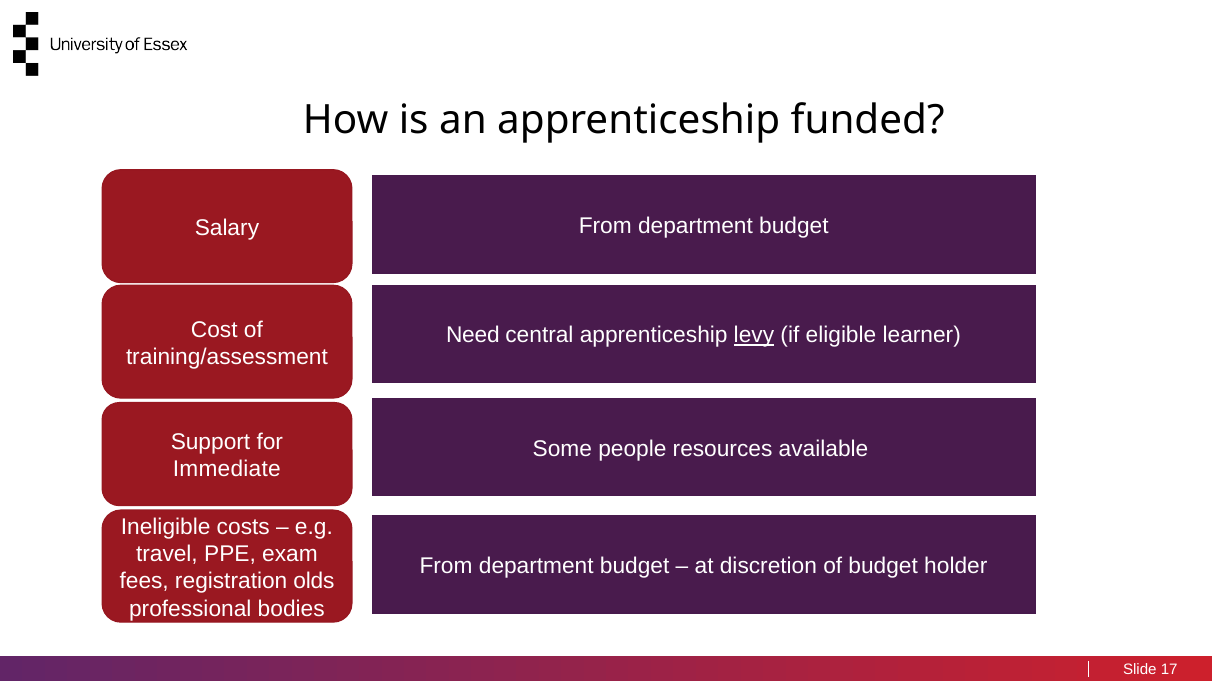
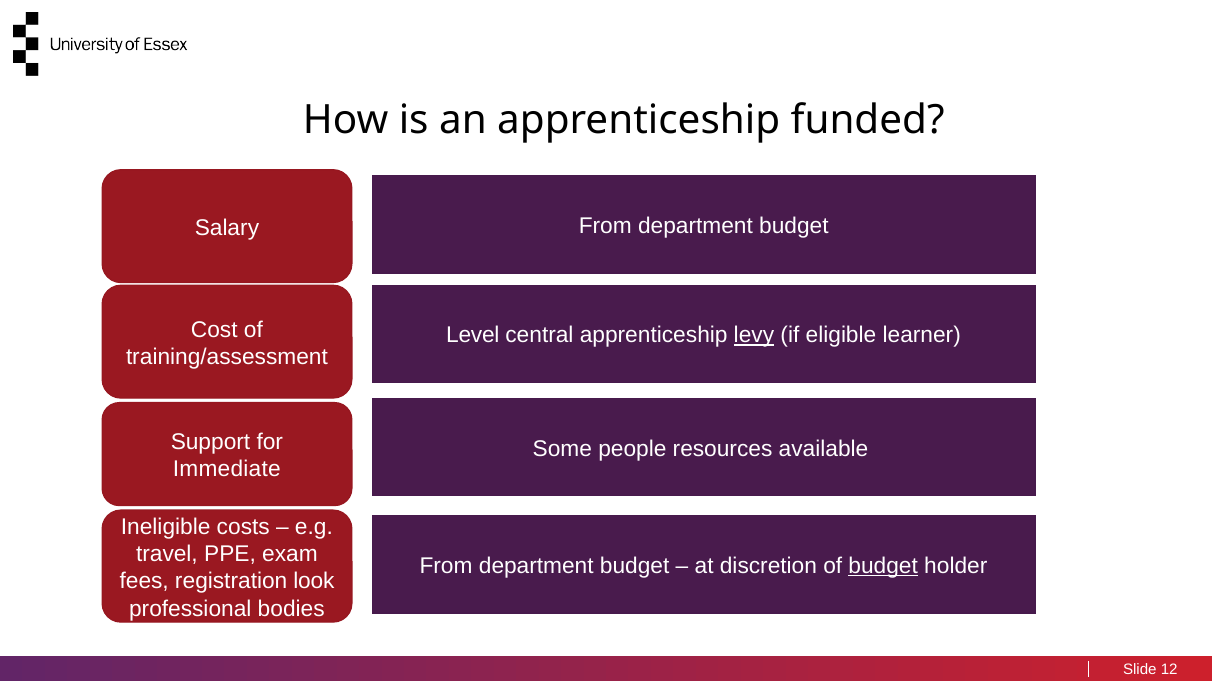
Need: Need -> Level (473, 336)
budget underline: none -> present (883, 567)
olds: olds -> look (314, 582)
17: 17 -> 12 (1169, 670)
